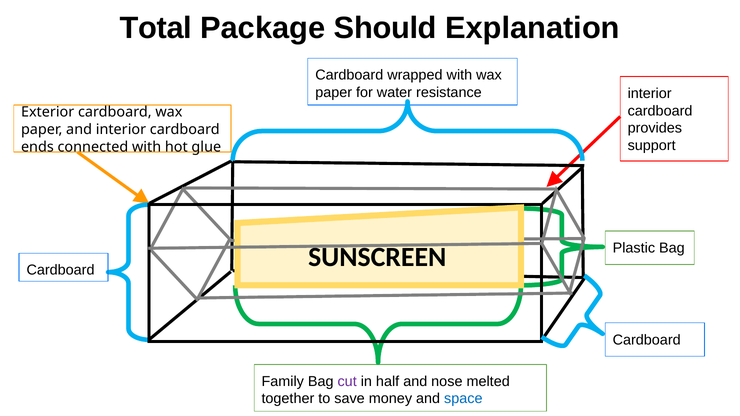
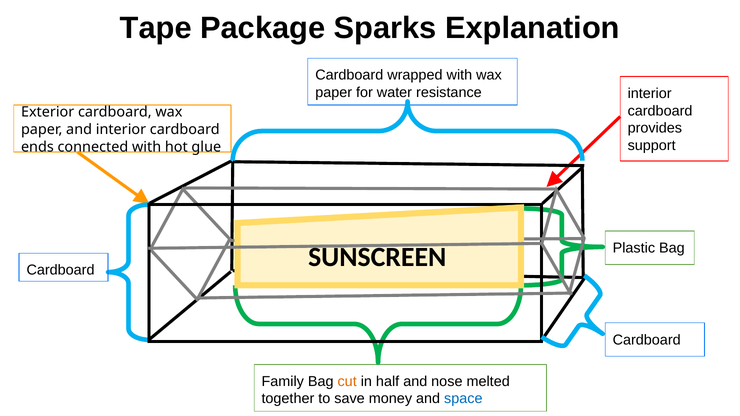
Total: Total -> Tape (156, 28)
Should: Should -> Sparks (385, 28)
cut colour: purple -> orange (347, 382)
